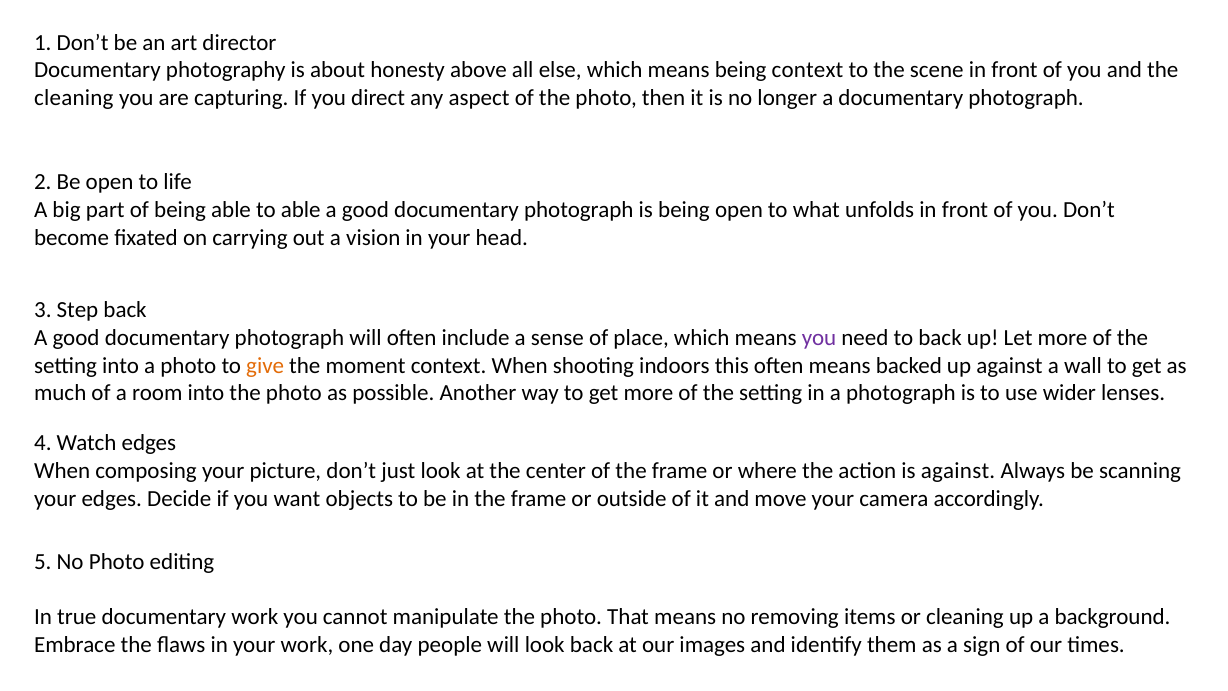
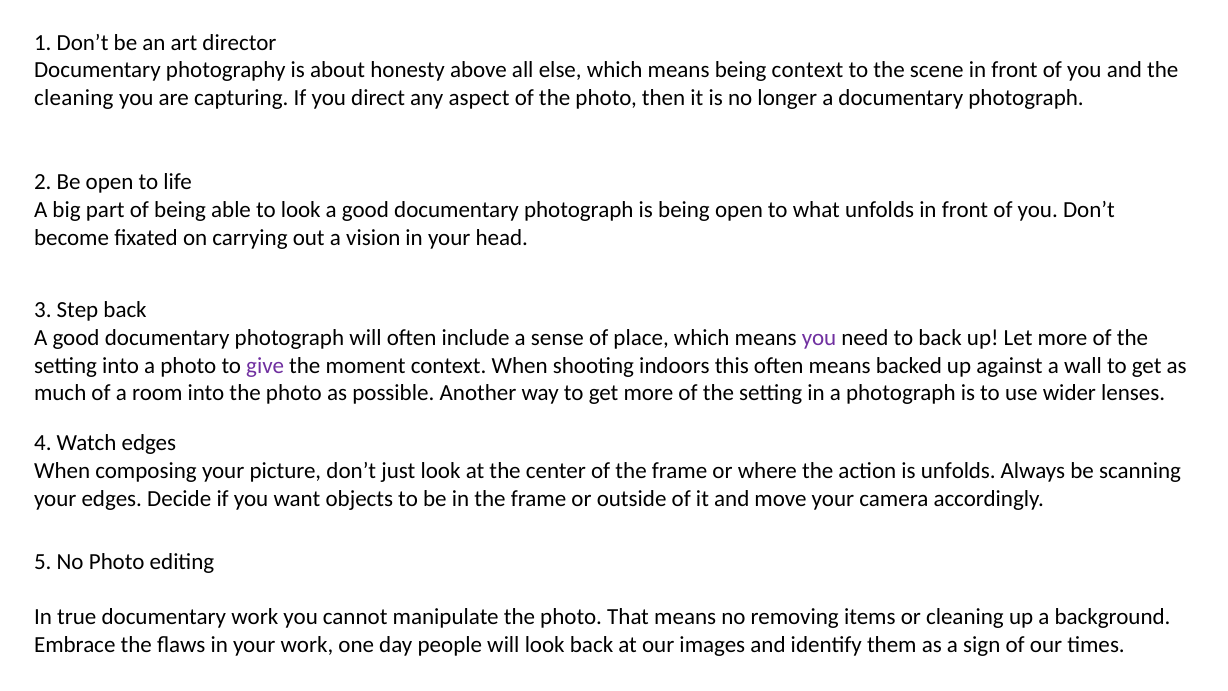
to able: able -> look (301, 210)
give colour: orange -> purple (265, 365)
is against: against -> unfolds (958, 471)
